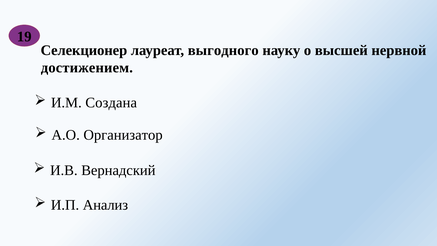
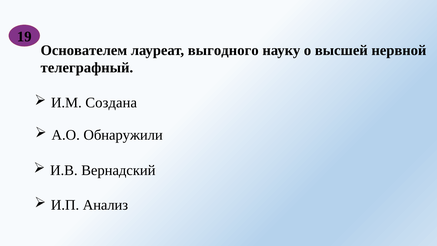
Селекционер: Селекционер -> Основателем (84, 50)
достижением: достижением -> телеграфный (87, 68)
Организатор: Организатор -> Обнаружили (123, 135)
